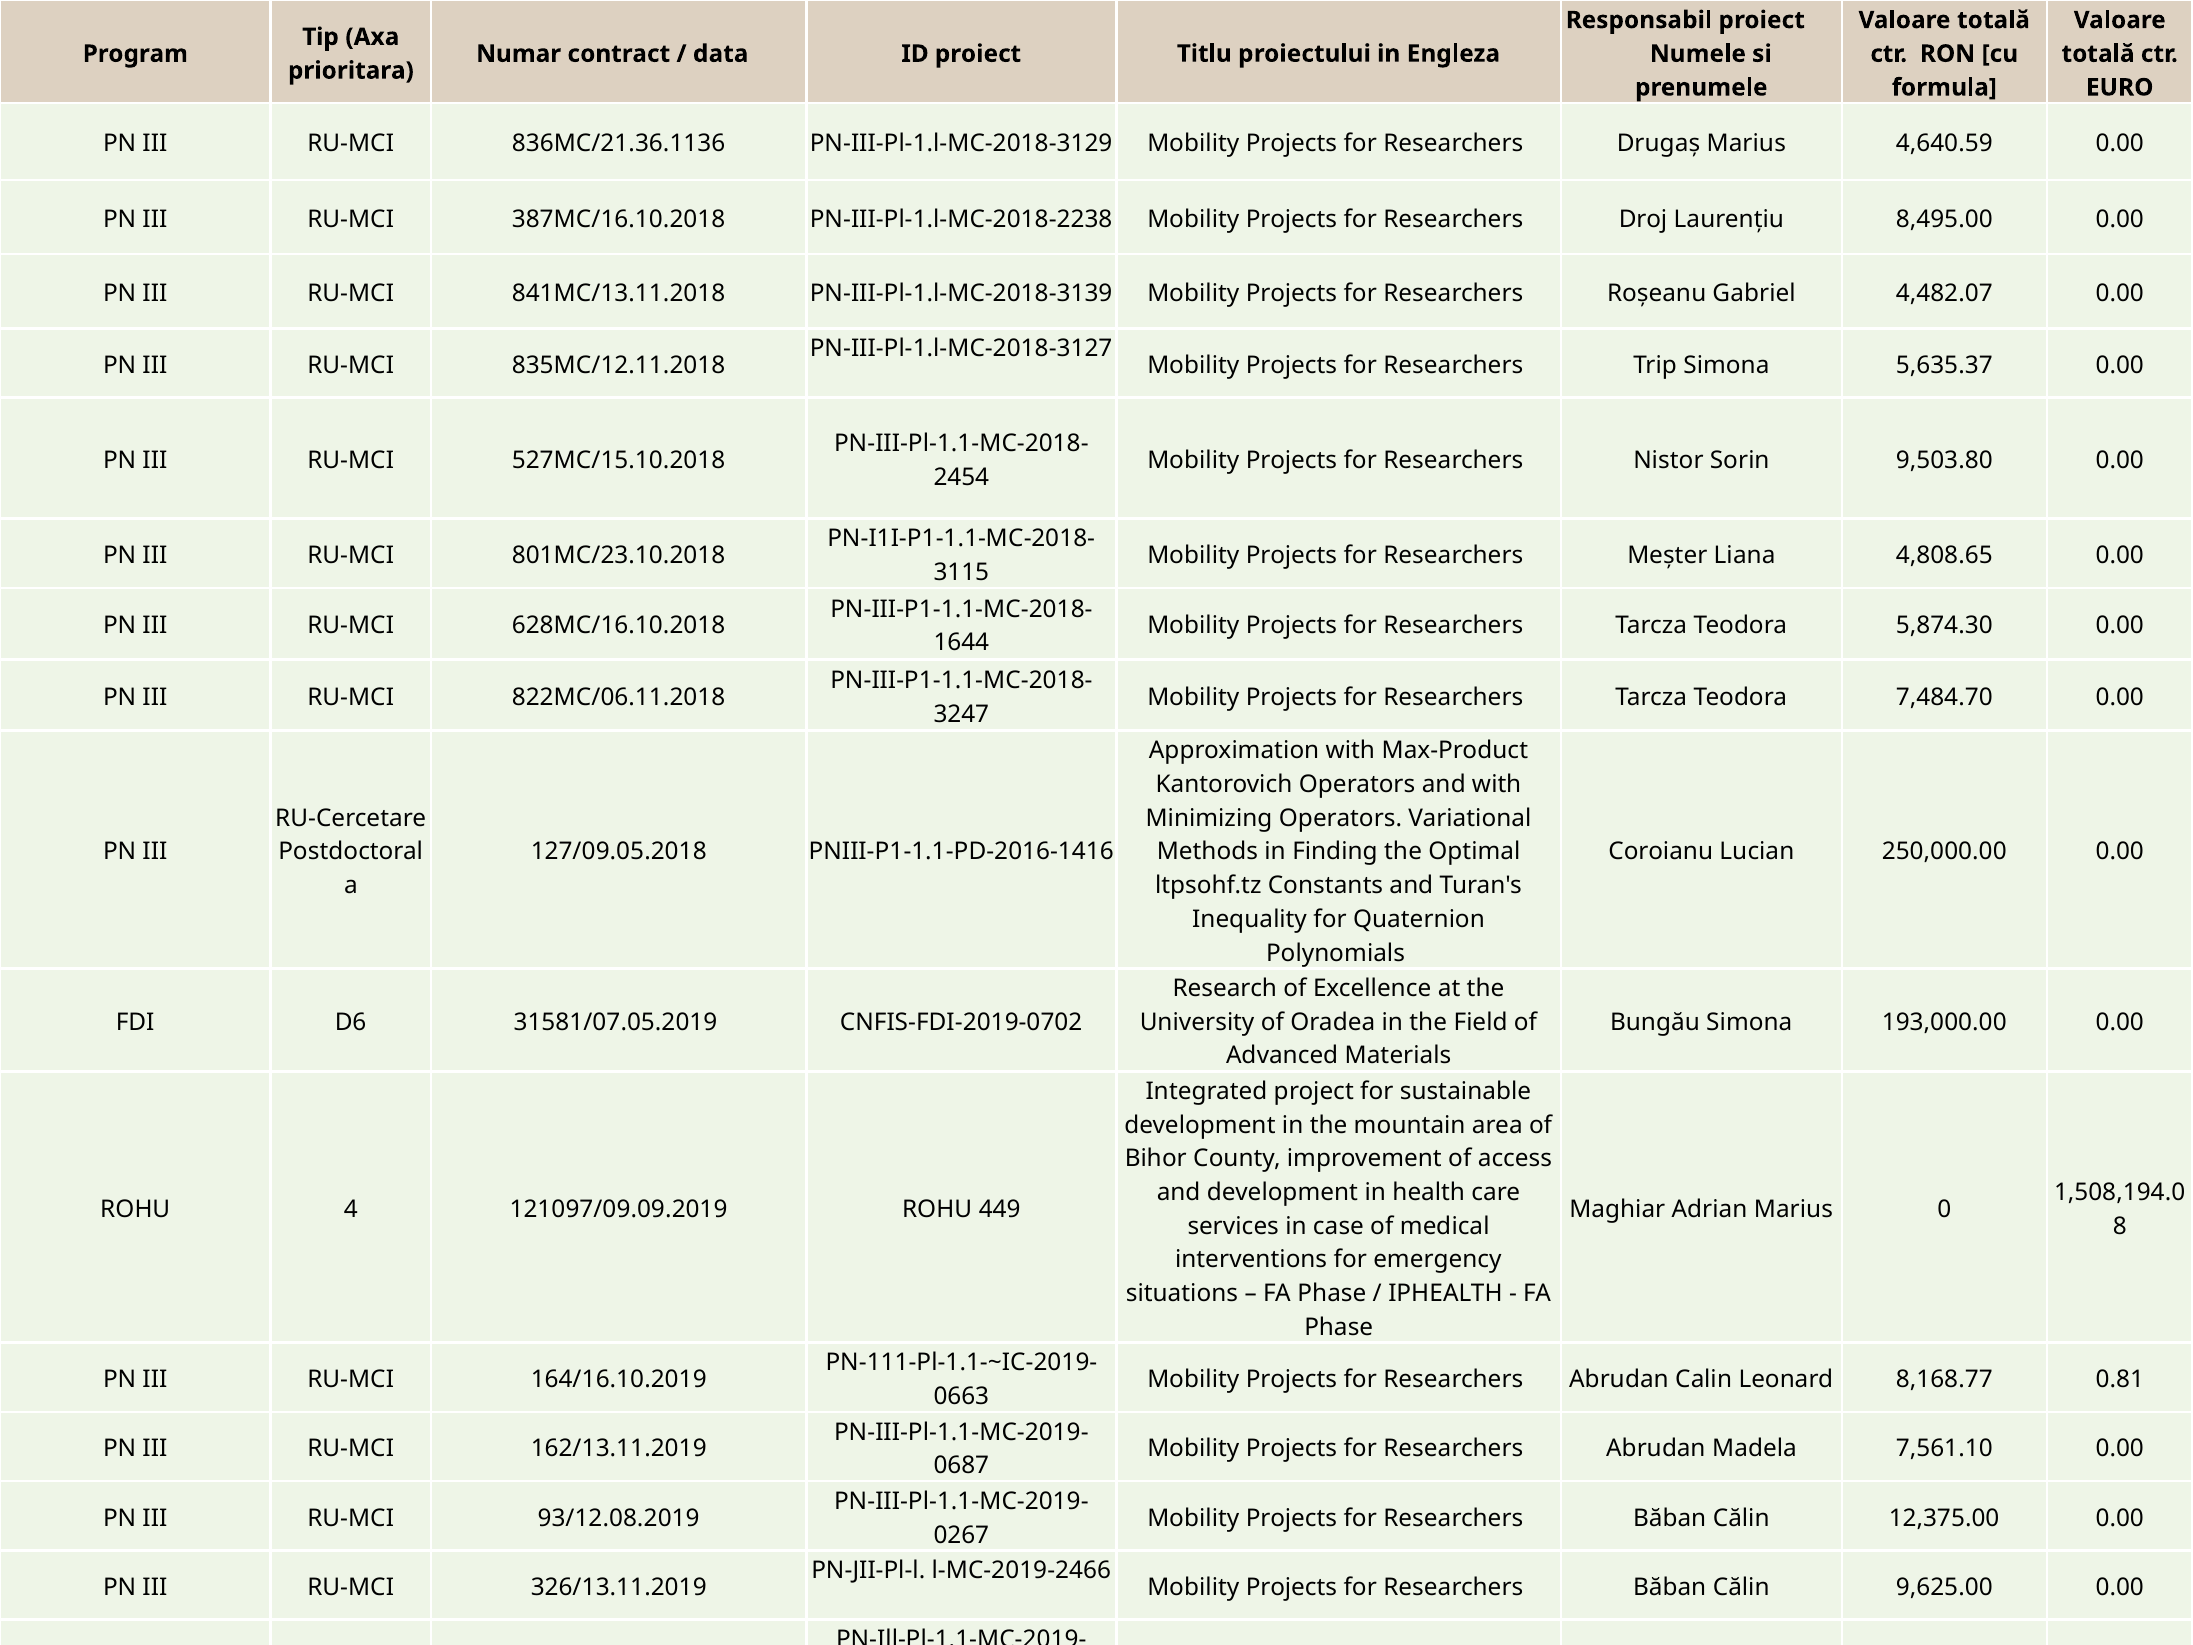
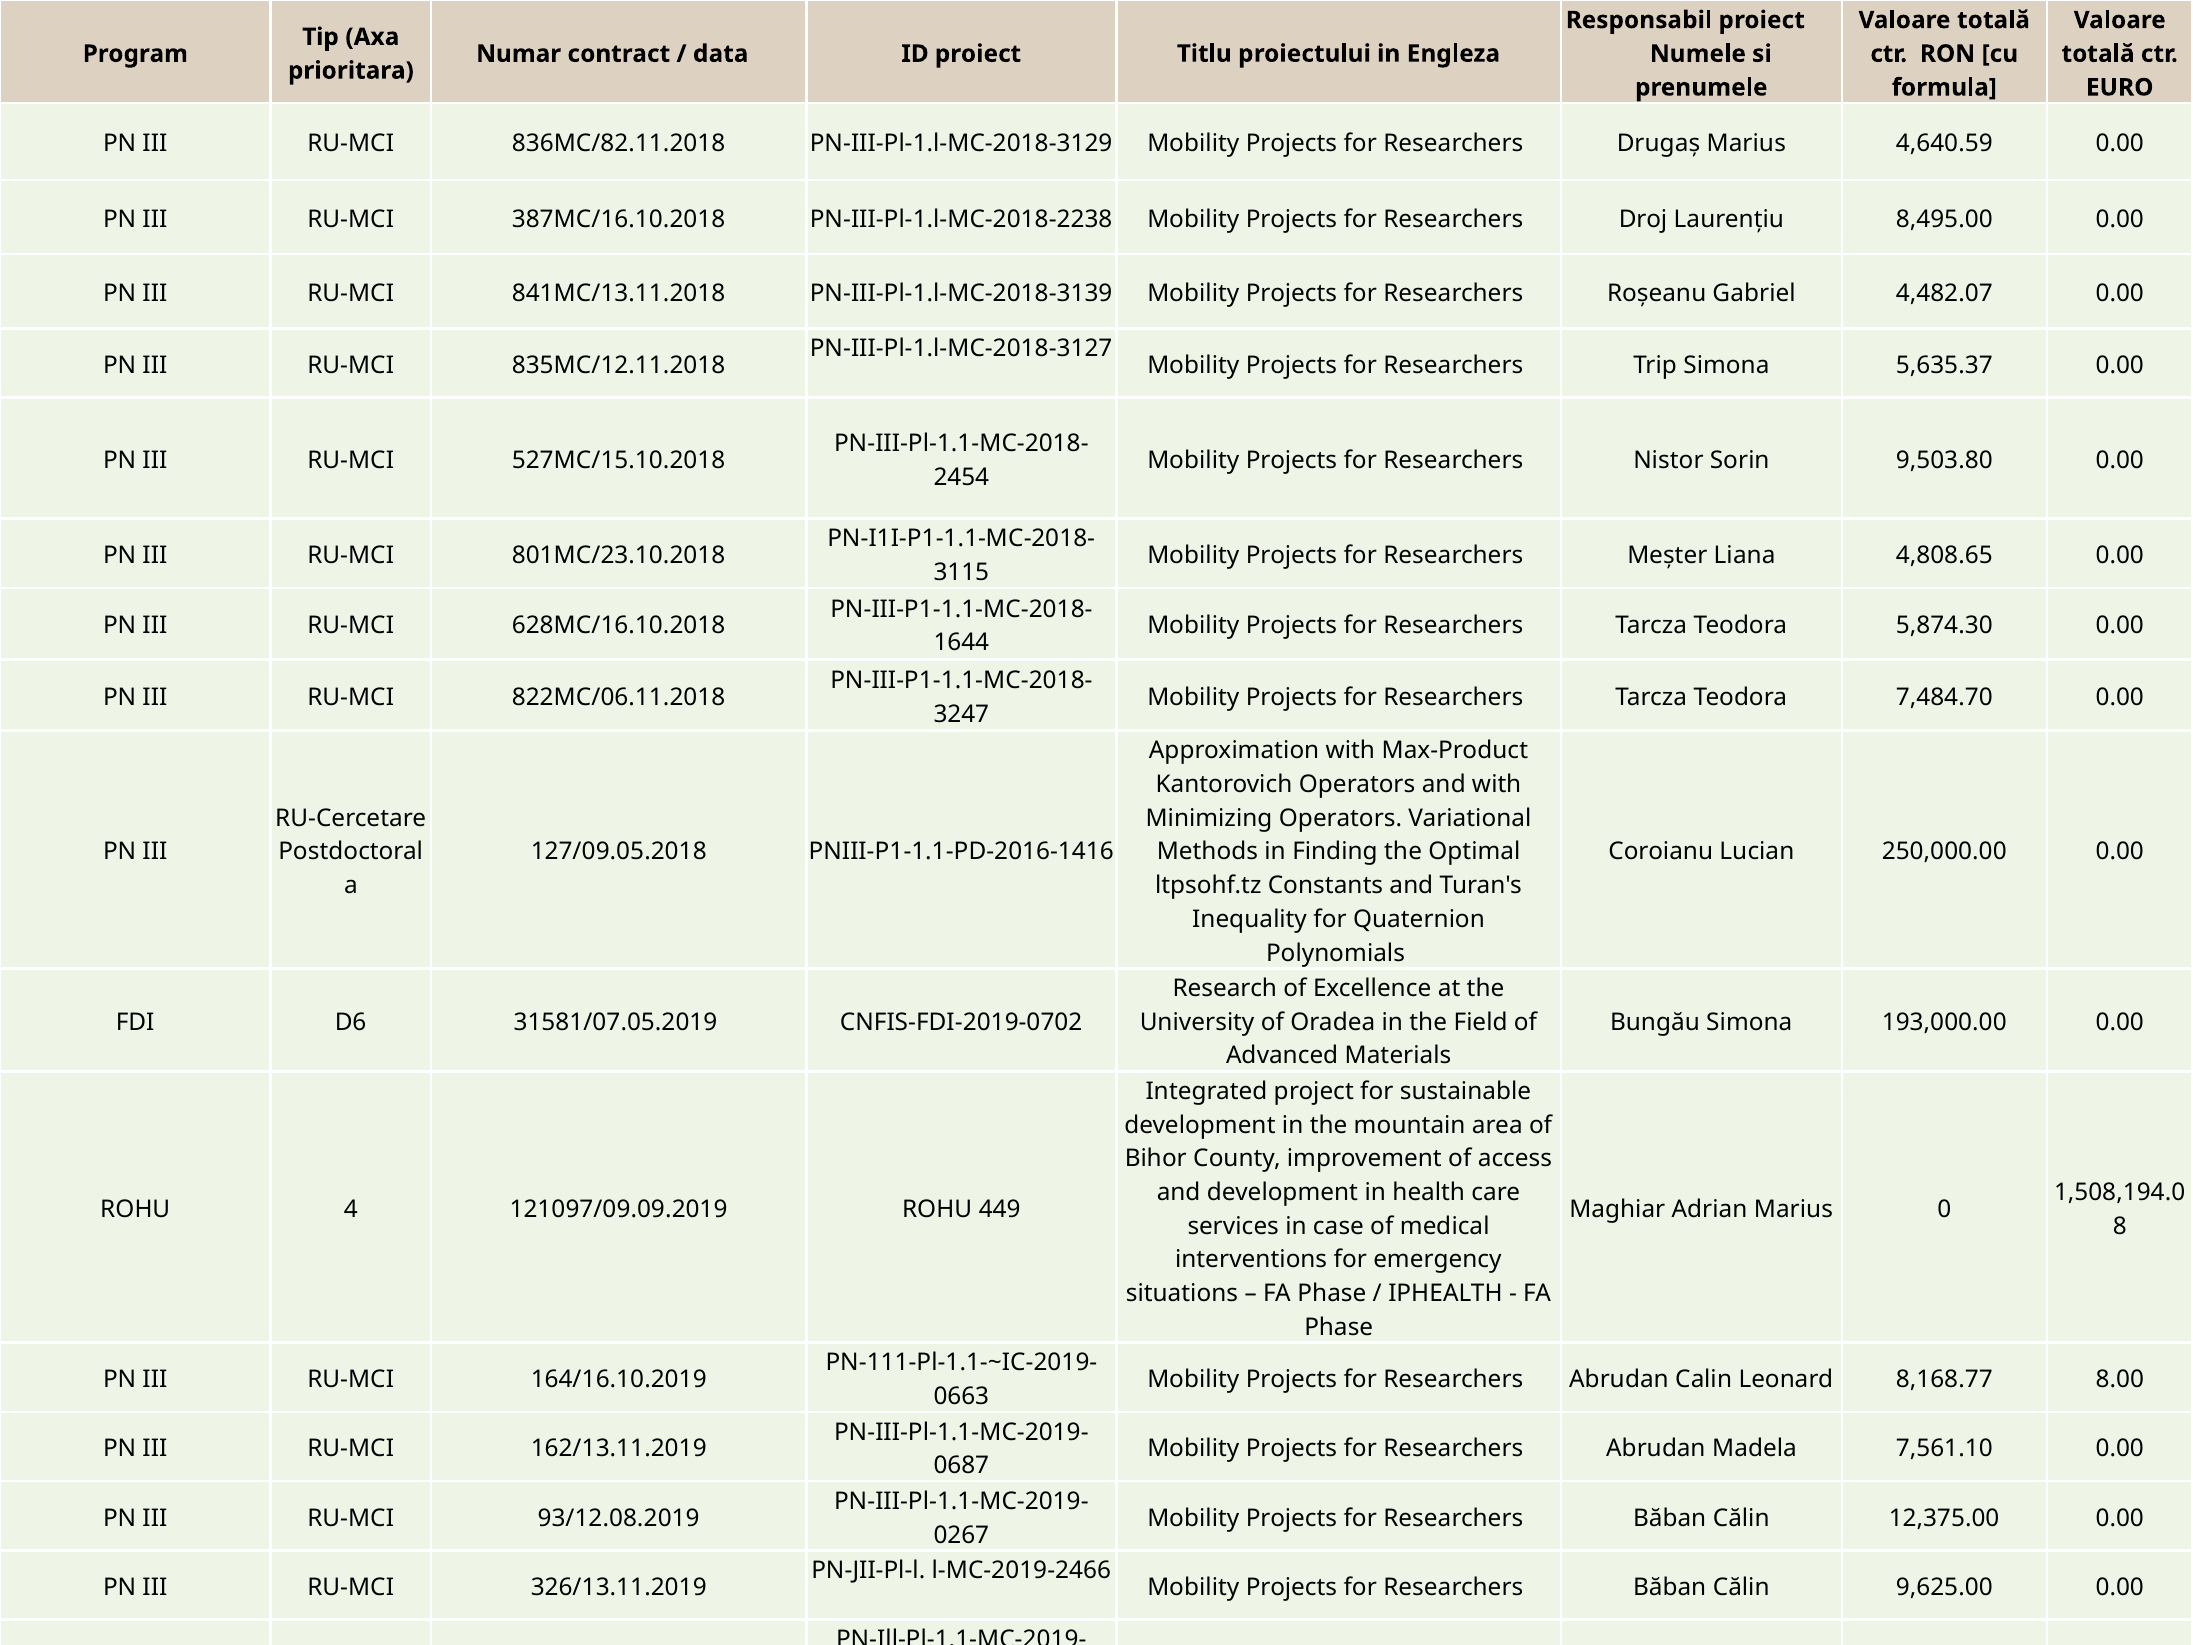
836MC/21.36.1136: 836MC/21.36.1136 -> 836MC/82.11.2018 (619, 144)
0.81: 0.81 -> 8.00 (2120, 1379)
